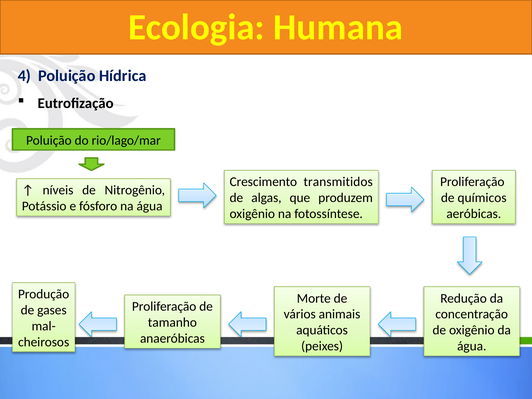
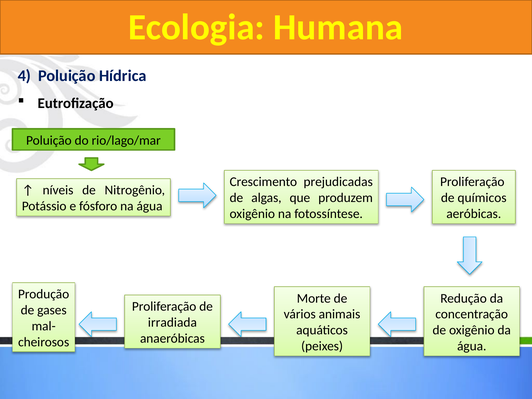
transmitidos: transmitidos -> prejudicadas (338, 182)
tamanho: tamanho -> irradiada (172, 323)
